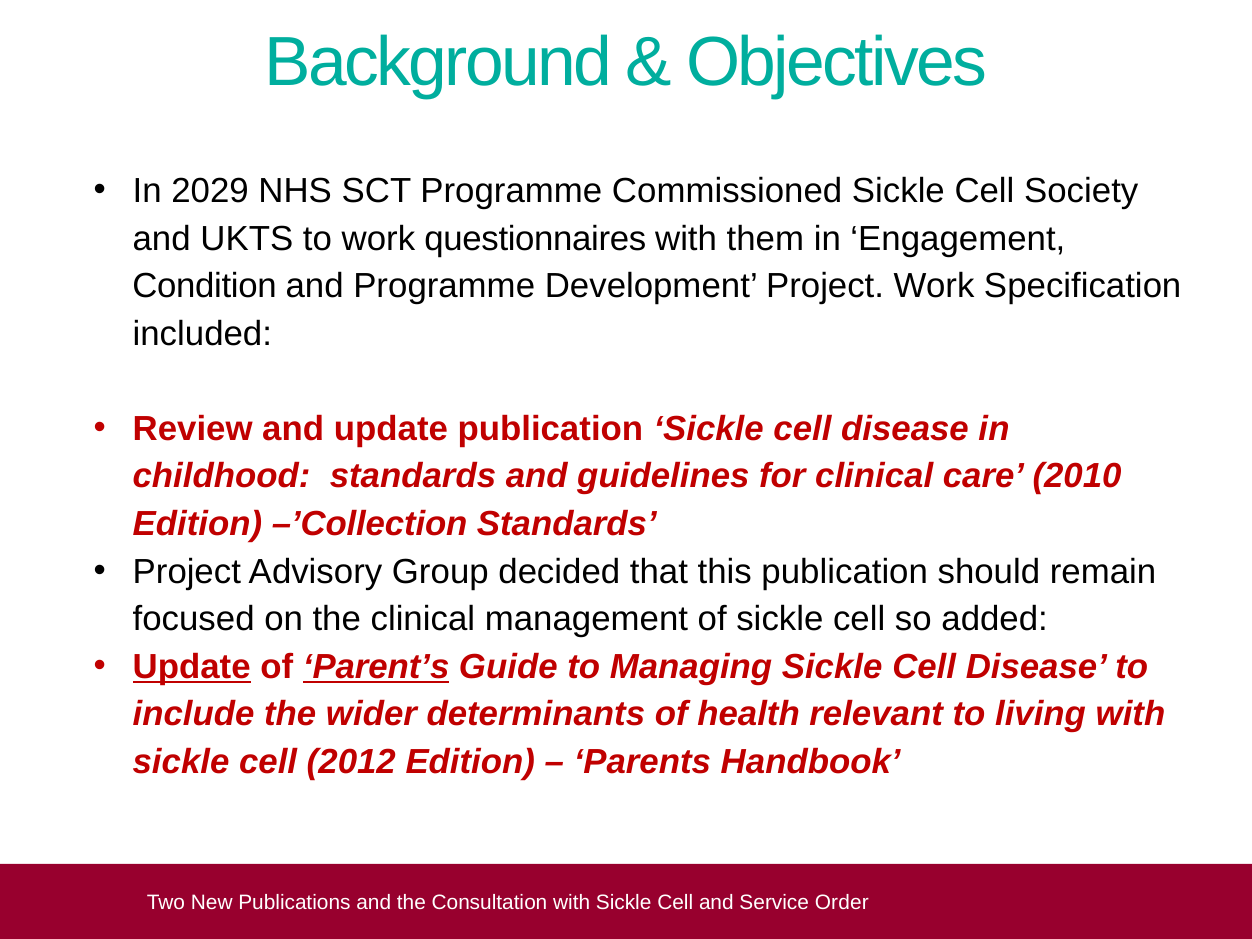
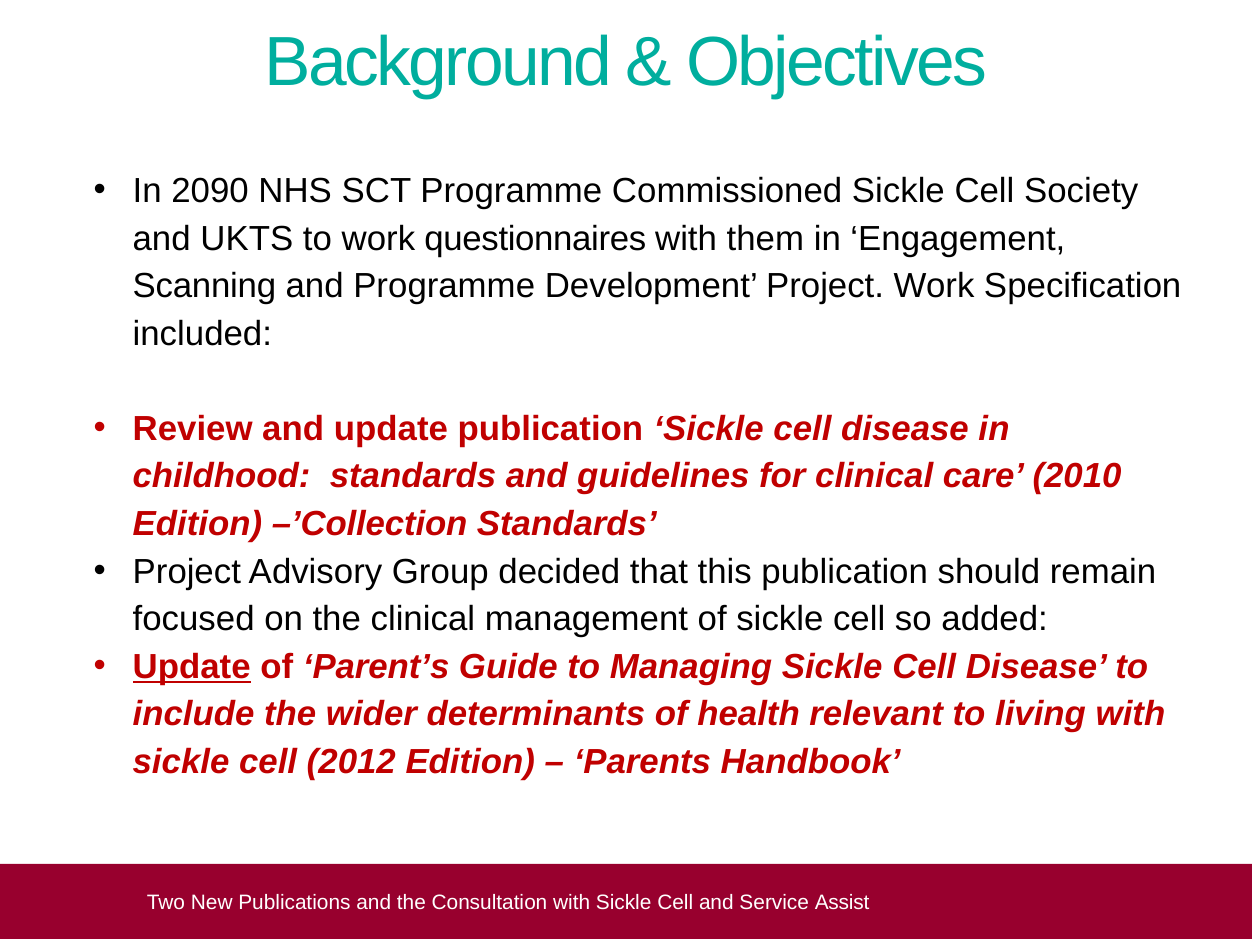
2029: 2029 -> 2090 (210, 191)
Condition: Condition -> Scanning (204, 286)
Parent’s underline: present -> none (376, 667)
Order: Order -> Assist (842, 903)
